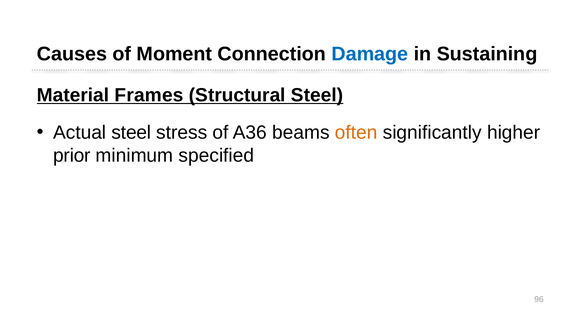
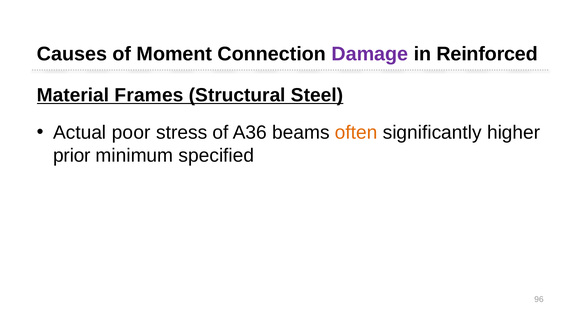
Damage colour: blue -> purple (370, 54)
Sustaining: Sustaining -> Reinforced (487, 54)
Actual steel: steel -> poor (131, 132)
